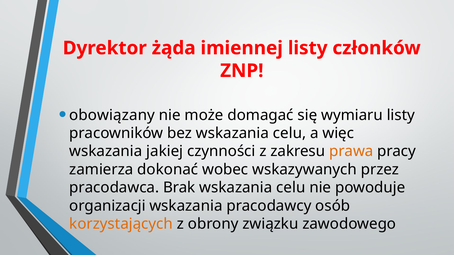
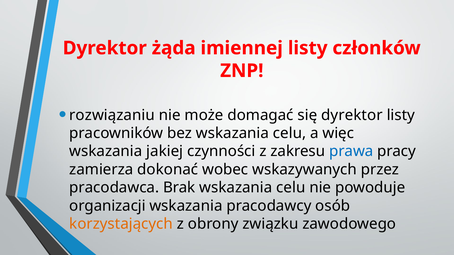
obowiązany: obowiązany -> rozwiązaniu (112, 115)
się wymiaru: wymiaru -> dyrektor (352, 115)
prawa colour: orange -> blue (351, 152)
